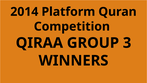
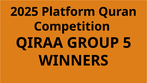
2014: 2014 -> 2025 (24, 12)
3: 3 -> 5 (127, 43)
